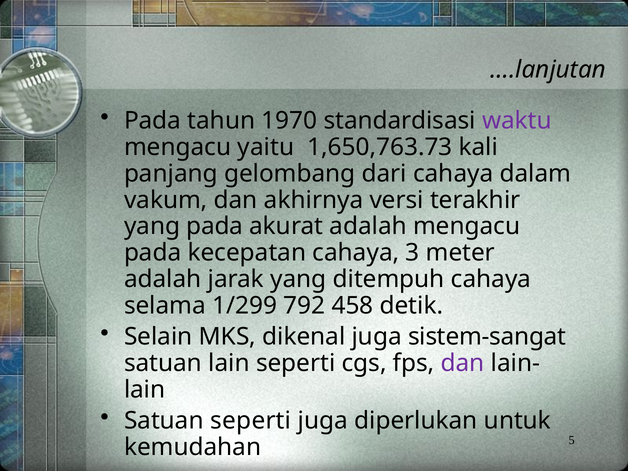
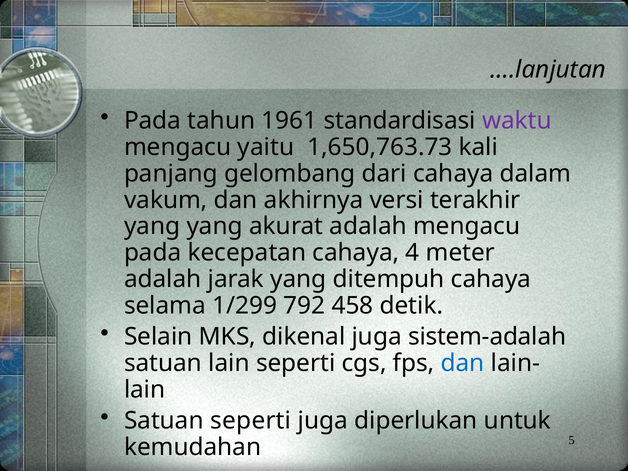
1970: 1970 -> 1961 (289, 121)
yang pada: pada -> yang (215, 226)
3: 3 -> 4 (412, 253)
sistem-sangat: sistem-sangat -> sistem-adalah (487, 337)
dan colour: purple -> blue (463, 363)
